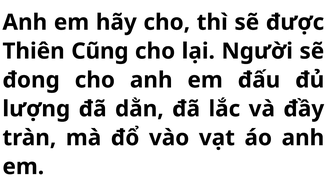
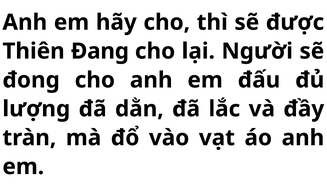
Cũng: Cũng -> Đang (100, 51)
